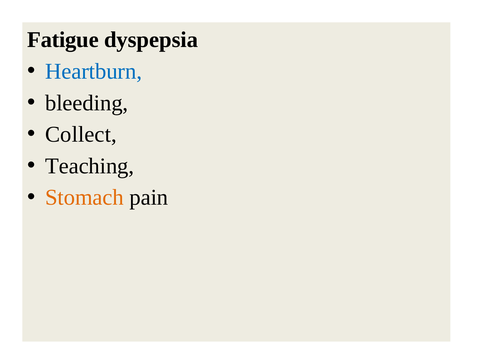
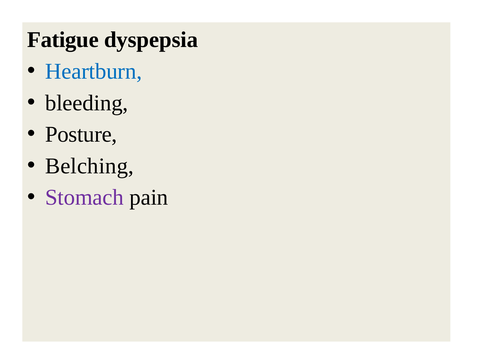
Collect: Collect -> Posture (81, 135)
Teaching: Teaching -> Belching (90, 166)
Stomach colour: orange -> purple (85, 198)
